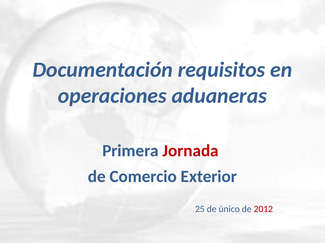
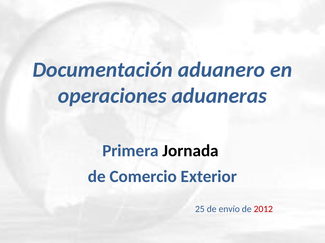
requisitos: requisitos -> aduanero (221, 70)
Jornada colour: red -> black (191, 151)
único: único -> envío (229, 210)
